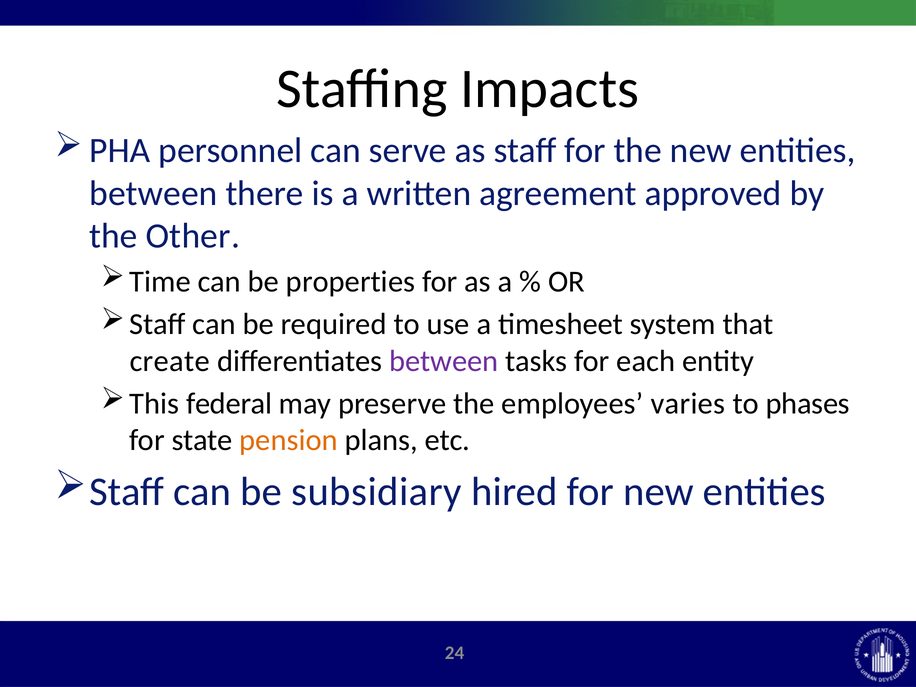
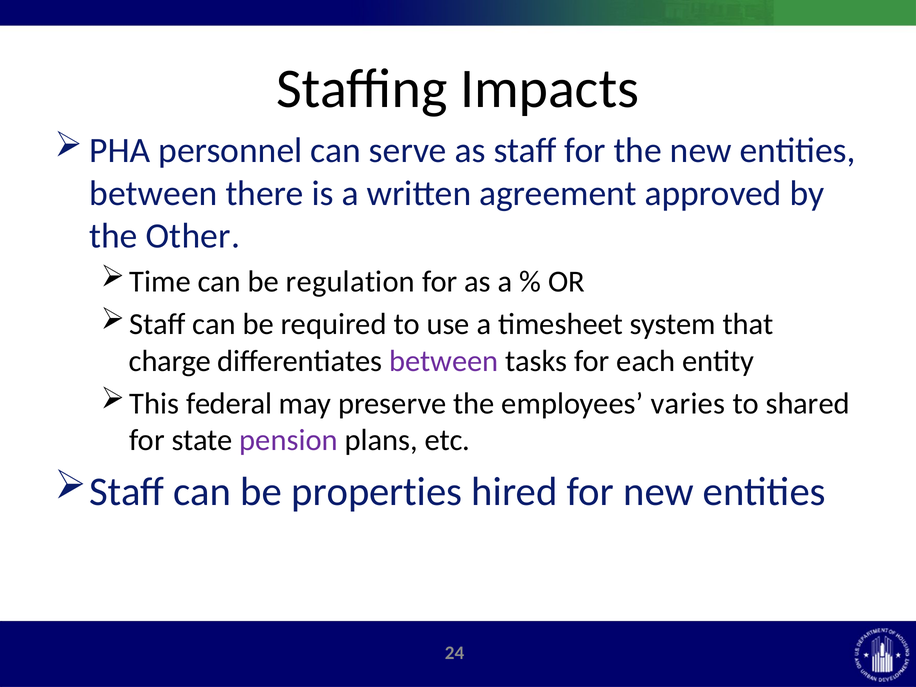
properties: properties -> regulation (350, 282)
create: create -> charge (170, 361)
phases: phases -> shared (808, 404)
pension colour: orange -> purple (289, 440)
subsidiary: subsidiary -> properties (377, 492)
